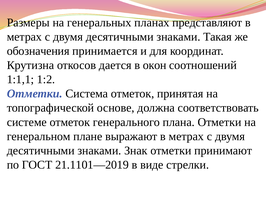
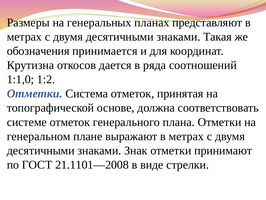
окон: окон -> ряда (155, 65)
1:1,1: 1:1,1 -> 1:1,0 (20, 79)
21.1101—2019: 21.1101—2019 -> 21.1101—2008 (92, 164)
